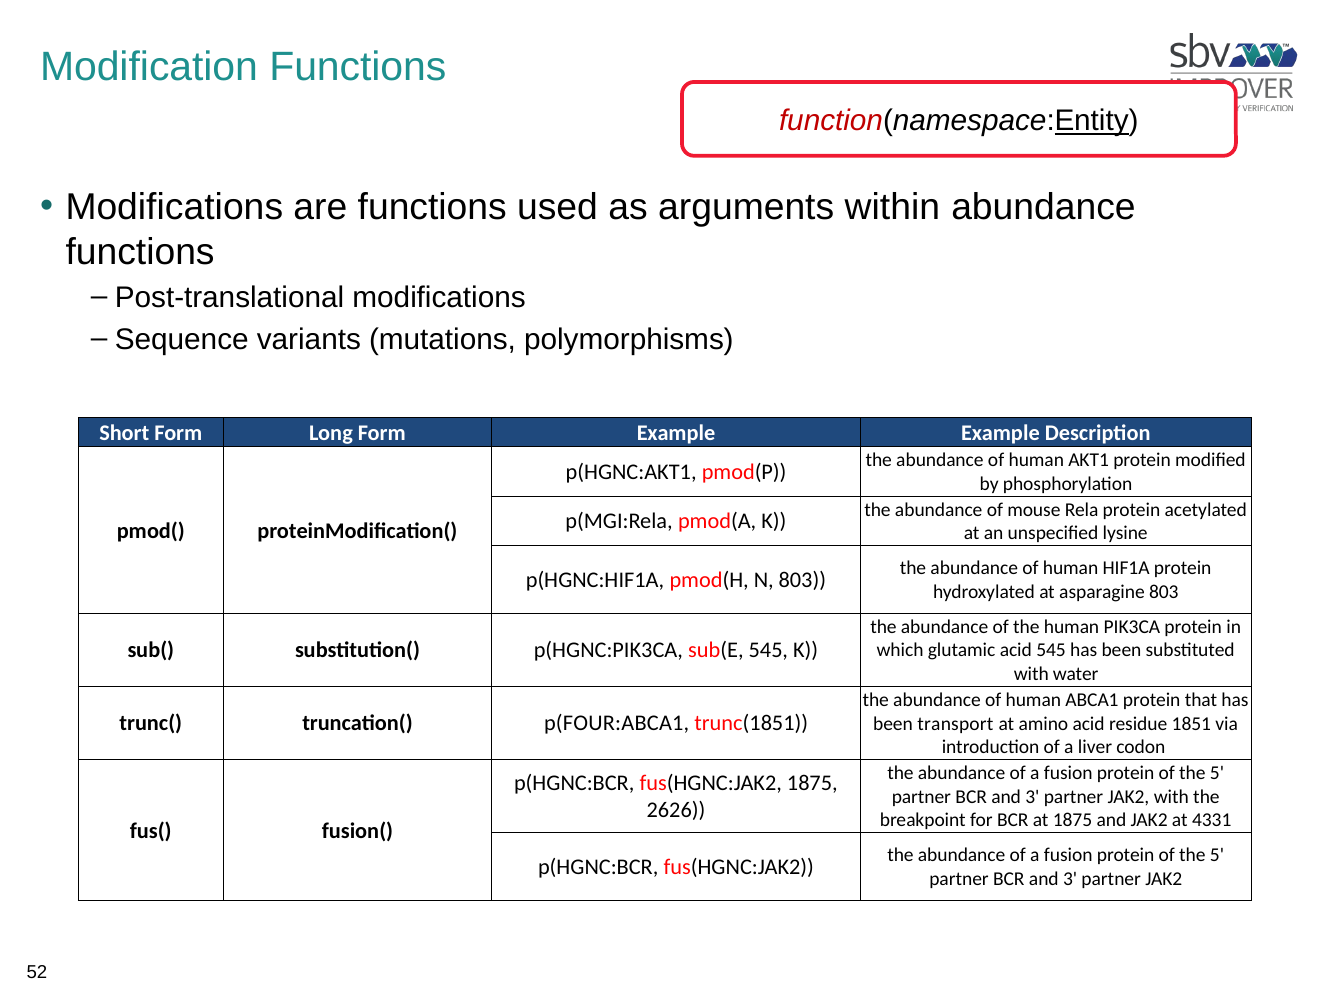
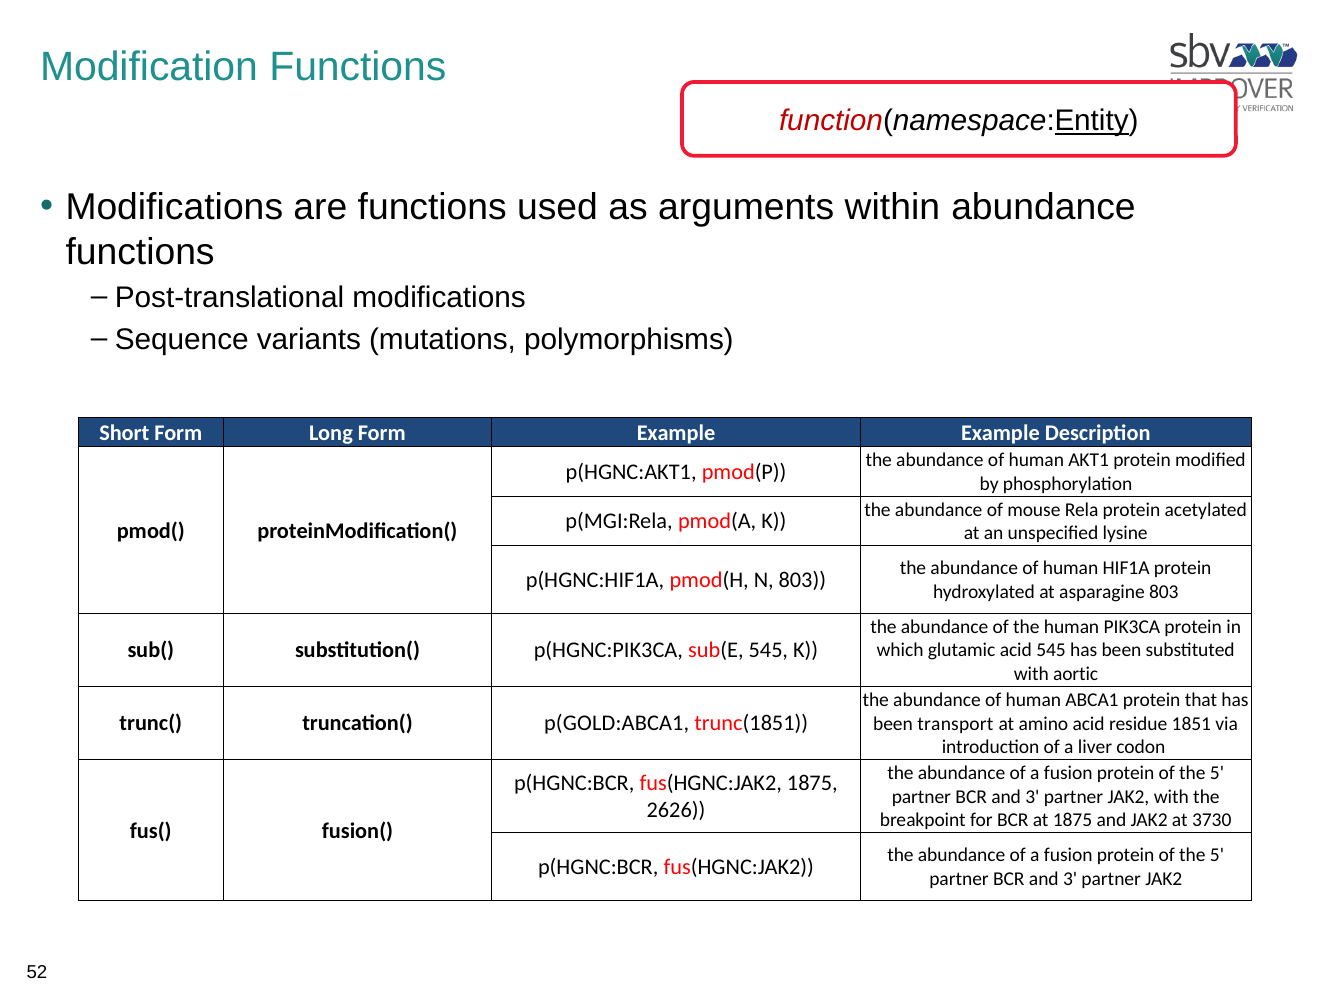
water: water -> aortic (1076, 674)
p(FOUR:ABCA1: p(FOUR:ABCA1 -> p(GOLD:ABCA1 (617, 723)
4331: 4331 -> 3730 (1212, 820)
